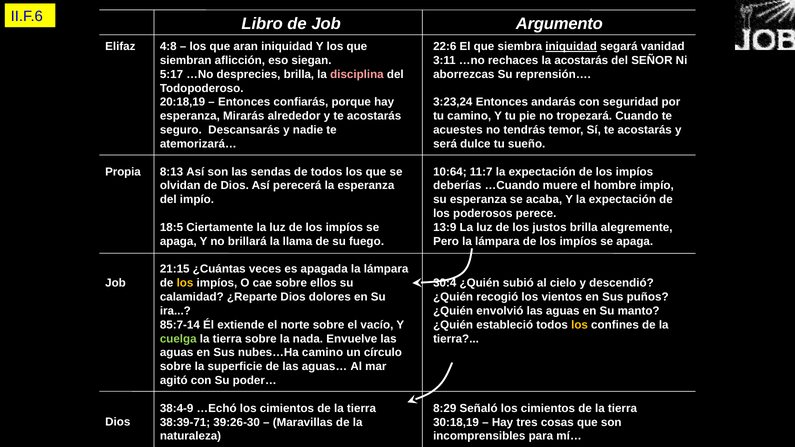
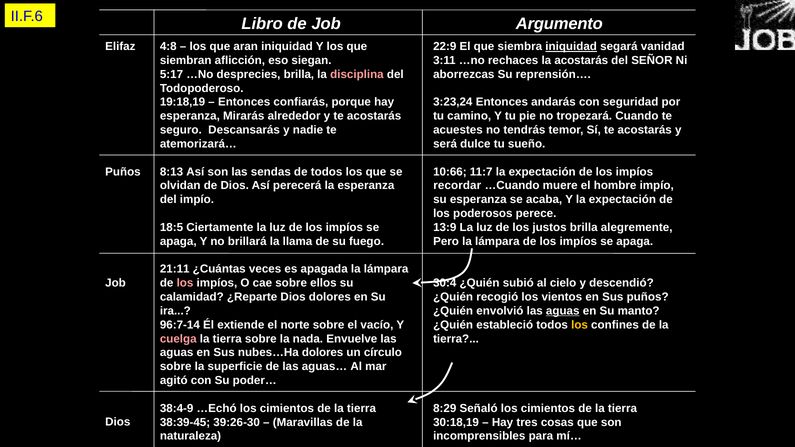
22:6: 22:6 -> 22:9 (445, 47)
20:18,19: 20:18,19 -> 19:18,19 (182, 102)
Propia: Propia -> Puños (123, 172)
10:64: 10:64 -> 10:66 (450, 172)
deberías: deberías -> recordar (457, 186)
21:15: 21:15 -> 21:11 (175, 269)
los colour: yellow -> pink (185, 283)
aguas underline: none -> present (563, 311)
85:7-14: 85:7-14 -> 96:7-14 (180, 325)
cuelga colour: light green -> pink (178, 339)
nubes…Ha camino: camino -> dolores (323, 353)
38:39-71: 38:39-71 -> 38:39-45 (185, 422)
